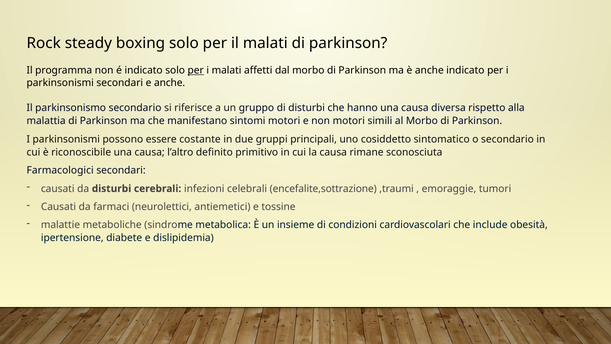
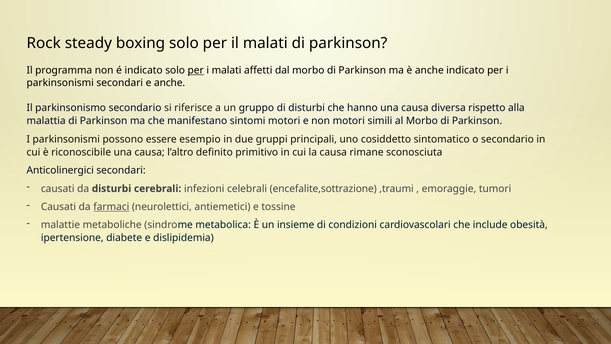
costante: costante -> esempio (200, 139)
Farmacologici: Farmacologici -> Anticolinergici (60, 170)
farmaci underline: none -> present (111, 207)
